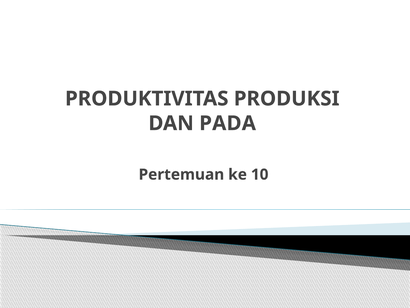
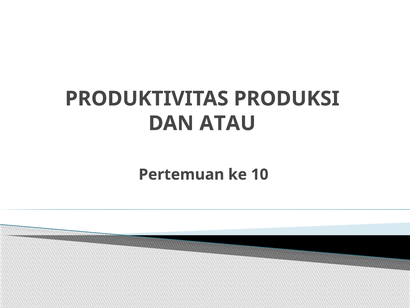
PADA: PADA -> ATAU (228, 123)
